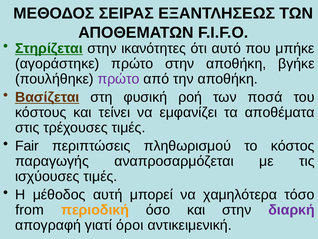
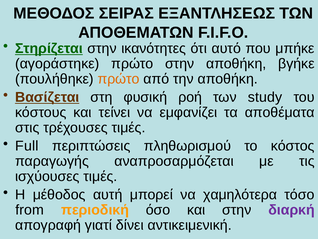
πρώτο colour: purple -> orange (119, 79)
ποσά: ποσά -> study (265, 97)
Fair: Fair -> Full (27, 146)
όροι: όροι -> δίνει (130, 225)
